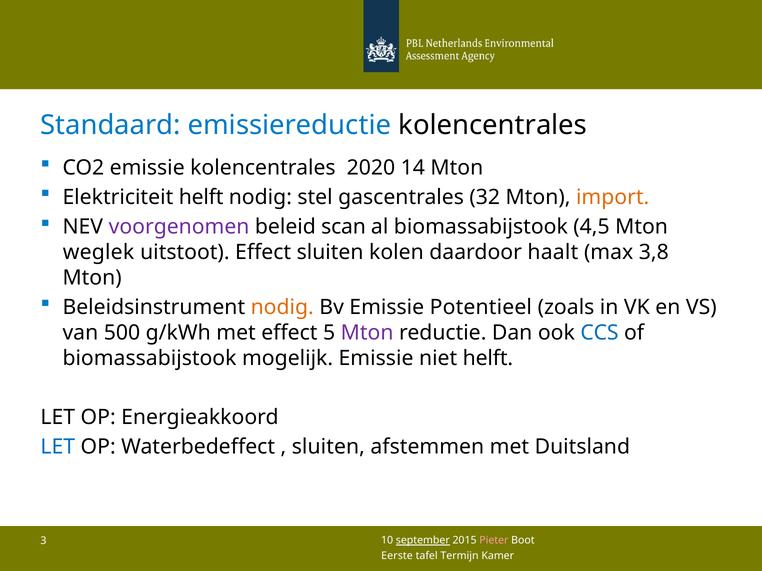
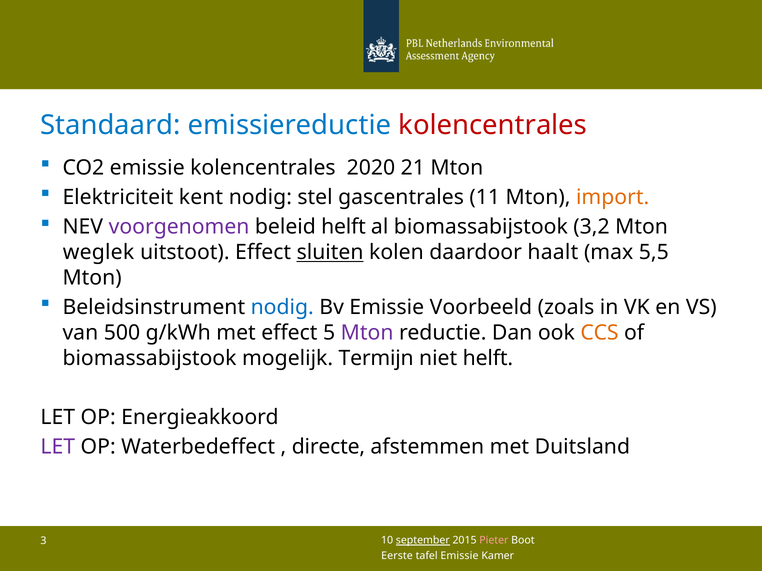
kolencentrales colour: black -> red (493, 125)
14: 14 -> 21 (413, 168)
Elektriciteit helft: helft -> kent (201, 198)
32: 32 -> 11 (485, 198)
beleid scan: scan -> helft (344, 227)
4,5: 4,5 -> 3,2 (591, 227)
sluiten underline: none -> present (330, 253)
3,8: 3,8 -> 5,5 (654, 253)
nodig colour: orange -> blue (282, 308)
Potentieel: Potentieel -> Voorbeeld (481, 308)
CCS colour: blue -> orange (599, 333)
mogelijk Emissie: Emissie -> Termijn (376, 358)
LET colour: blue -> purple (58, 447)
sluiten: sluiten -> directe (328, 447)
tafel Termijn: Termijn -> Emissie (459, 556)
